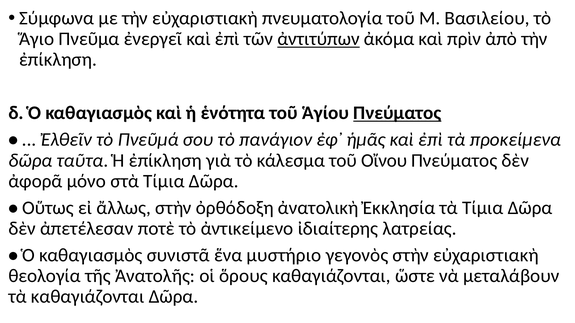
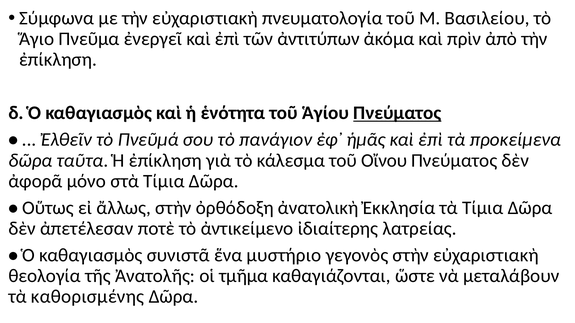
ἀντιτύπων underline: present -> none (319, 39)
ὅρους: ὅρους -> τμῆμα (244, 276)
τὰ καθαγιάζονται: καθαγιάζονται -> καθορισμένης (88, 297)
